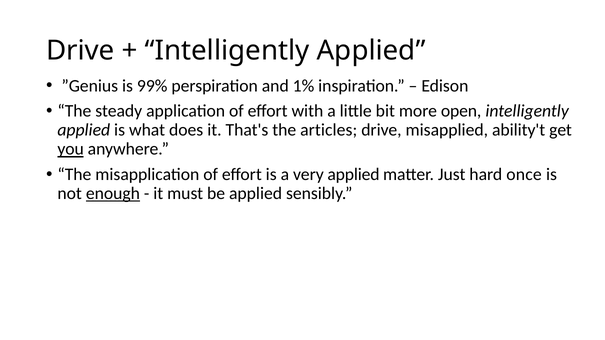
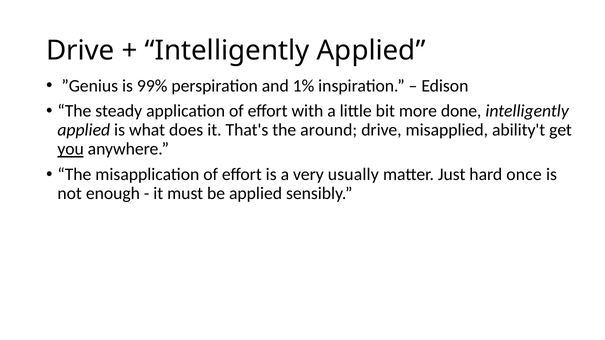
open: open -> done (461, 111)
articles: articles -> around (329, 130)
very applied: applied -> usually (353, 175)
enough underline: present -> none (113, 194)
